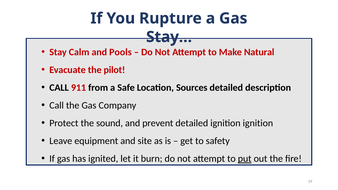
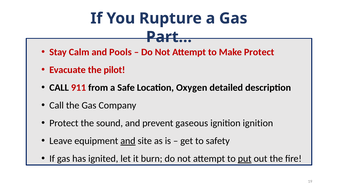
Stay…: Stay… -> Part… (169, 37)
Make Natural: Natural -> Protect (259, 52)
Sources: Sources -> Oxygen (192, 88)
prevent detailed: detailed -> gaseous (192, 123)
and underline: none -> present (128, 141)
